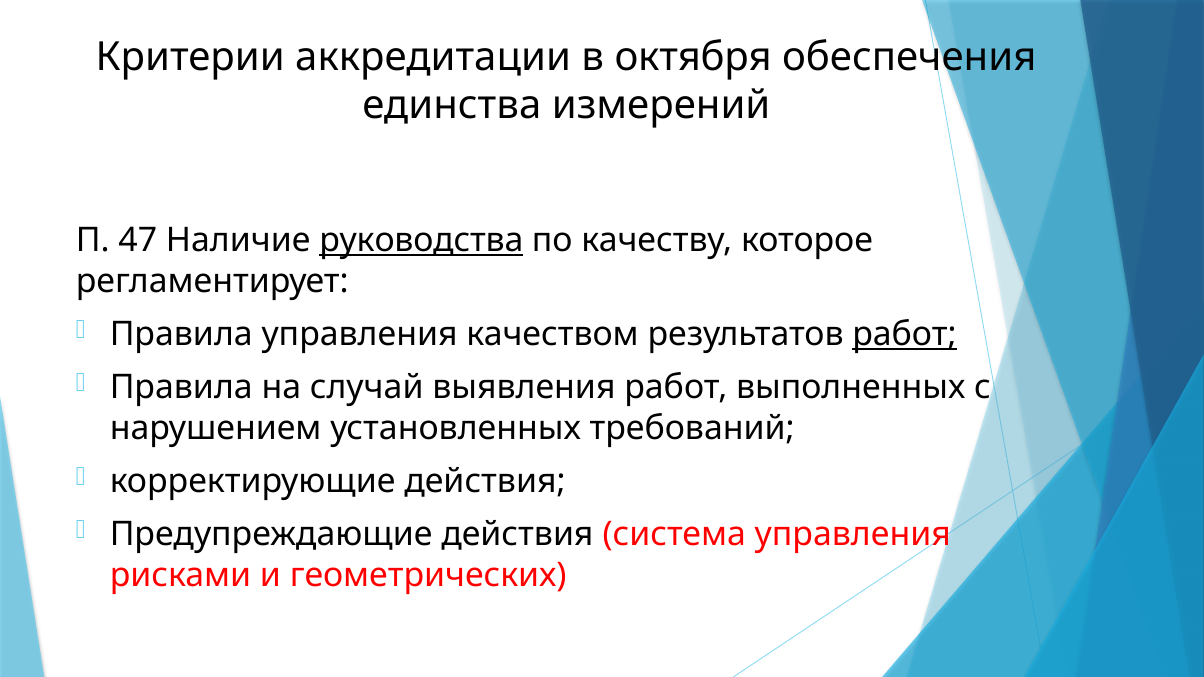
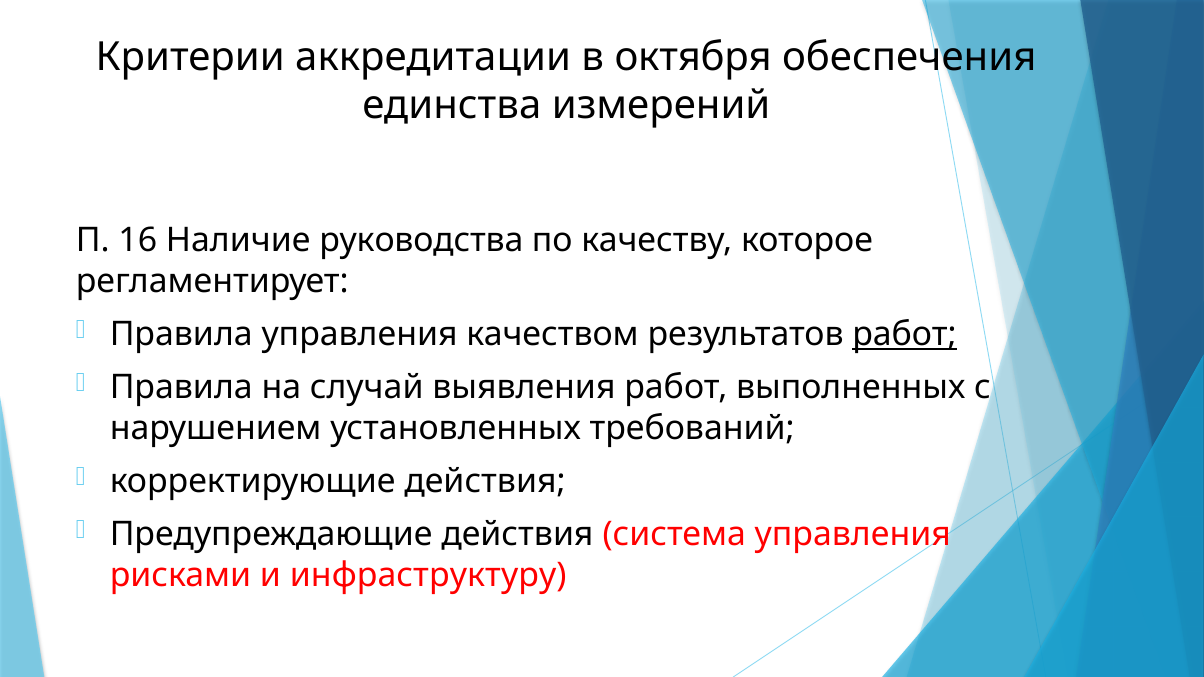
47: 47 -> 16 (138, 241)
руководства underline: present -> none (421, 241)
геометрических: геометрических -> инфраструктуру (428, 575)
